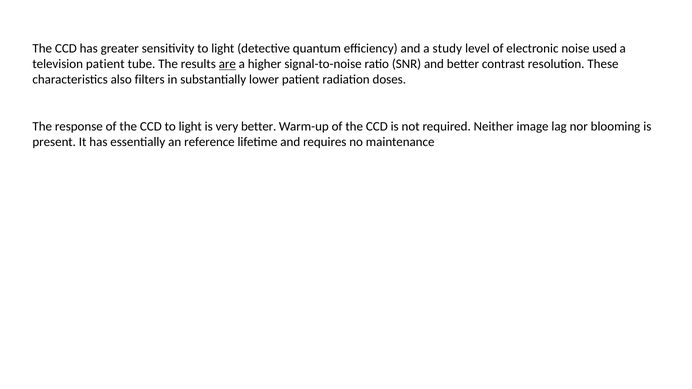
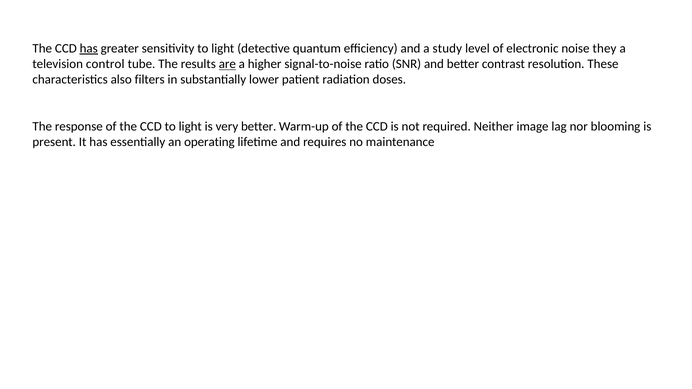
has underline: none -> present (89, 49)
used: used -> they (605, 49)
television patient: patient -> control (105, 64)
reference: reference -> operating (209, 142)
